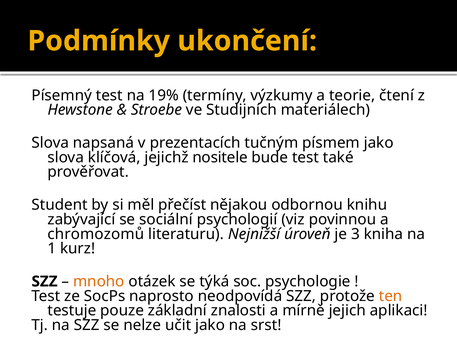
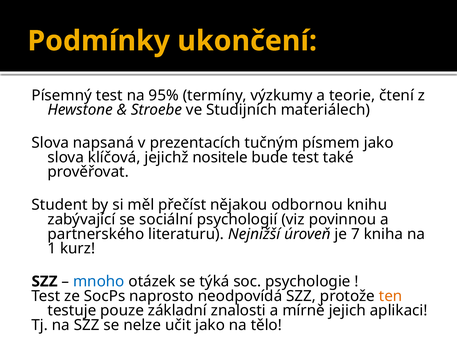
19%: 19% -> 95% (164, 96)
chromozomů: chromozomů -> partnerského (96, 235)
3: 3 -> 7 (355, 235)
mnoho colour: orange -> blue (99, 282)
srst: srst -> tělo (266, 326)
